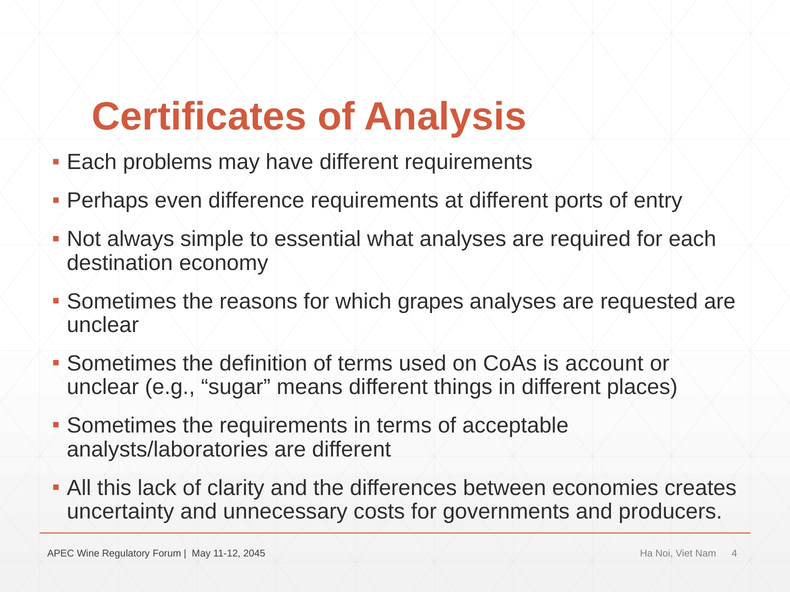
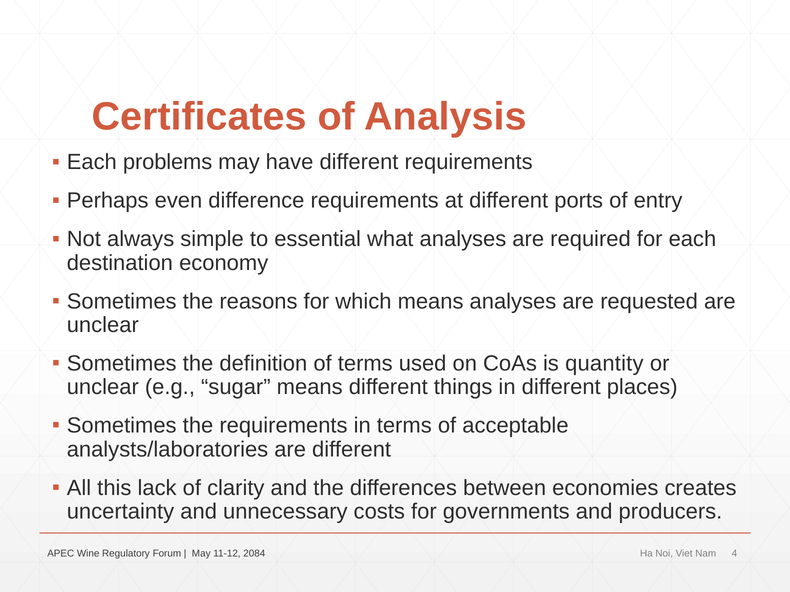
which grapes: grapes -> means (431, 302)
account: account -> quantity (604, 364)
2045: 2045 -> 2084 (254, 554)
